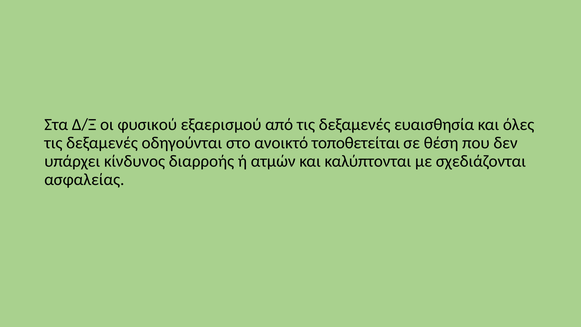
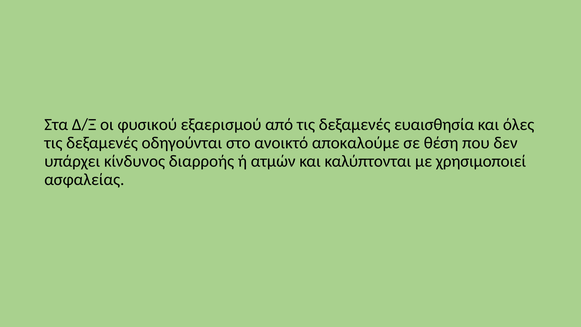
τοποθετείται: τοποθετείται -> αποκαλούμε (356, 143)
σχεδιάζονται: σχεδιάζονται -> χρησιμοποιεί (481, 161)
